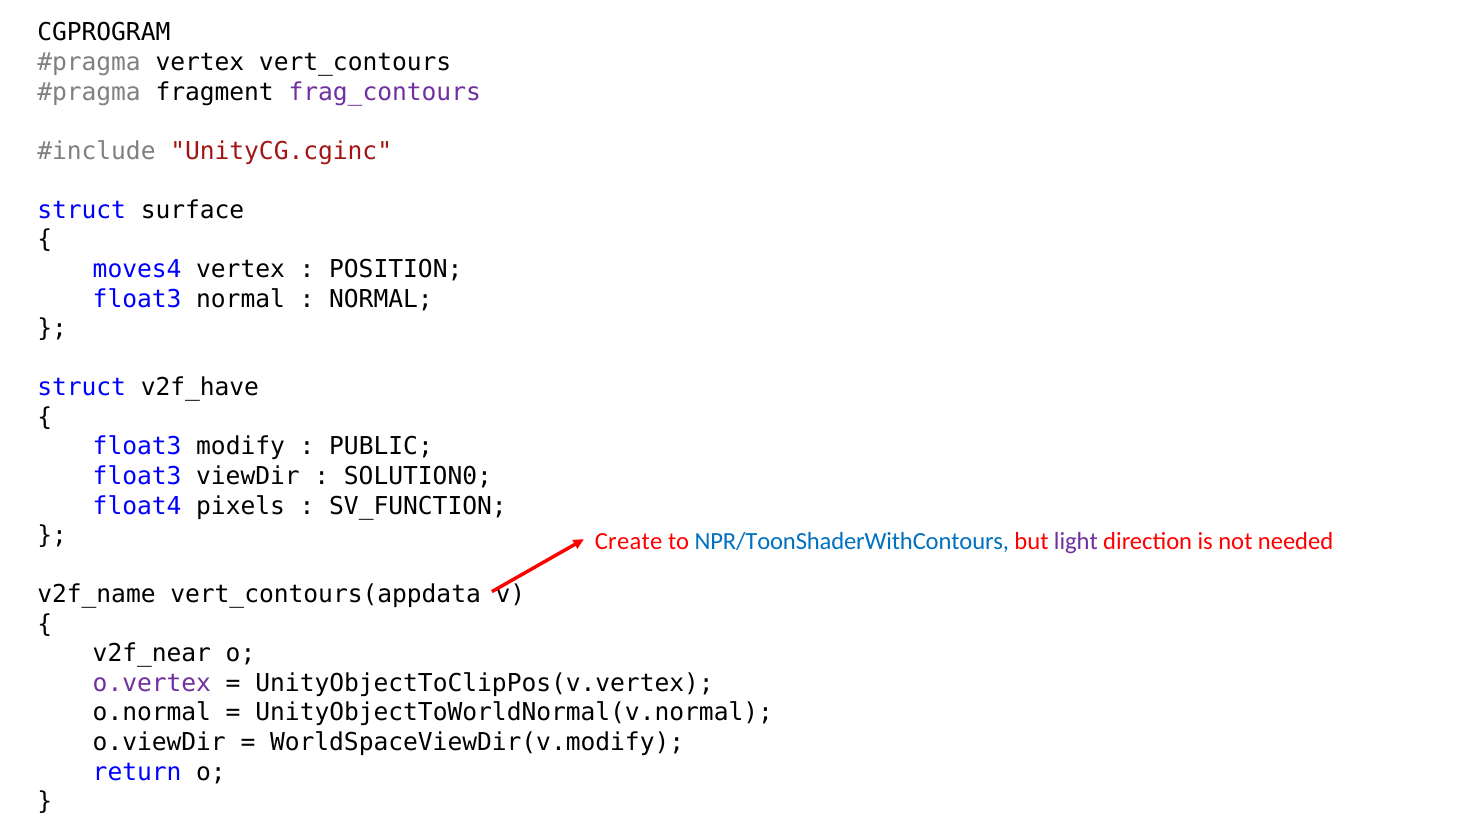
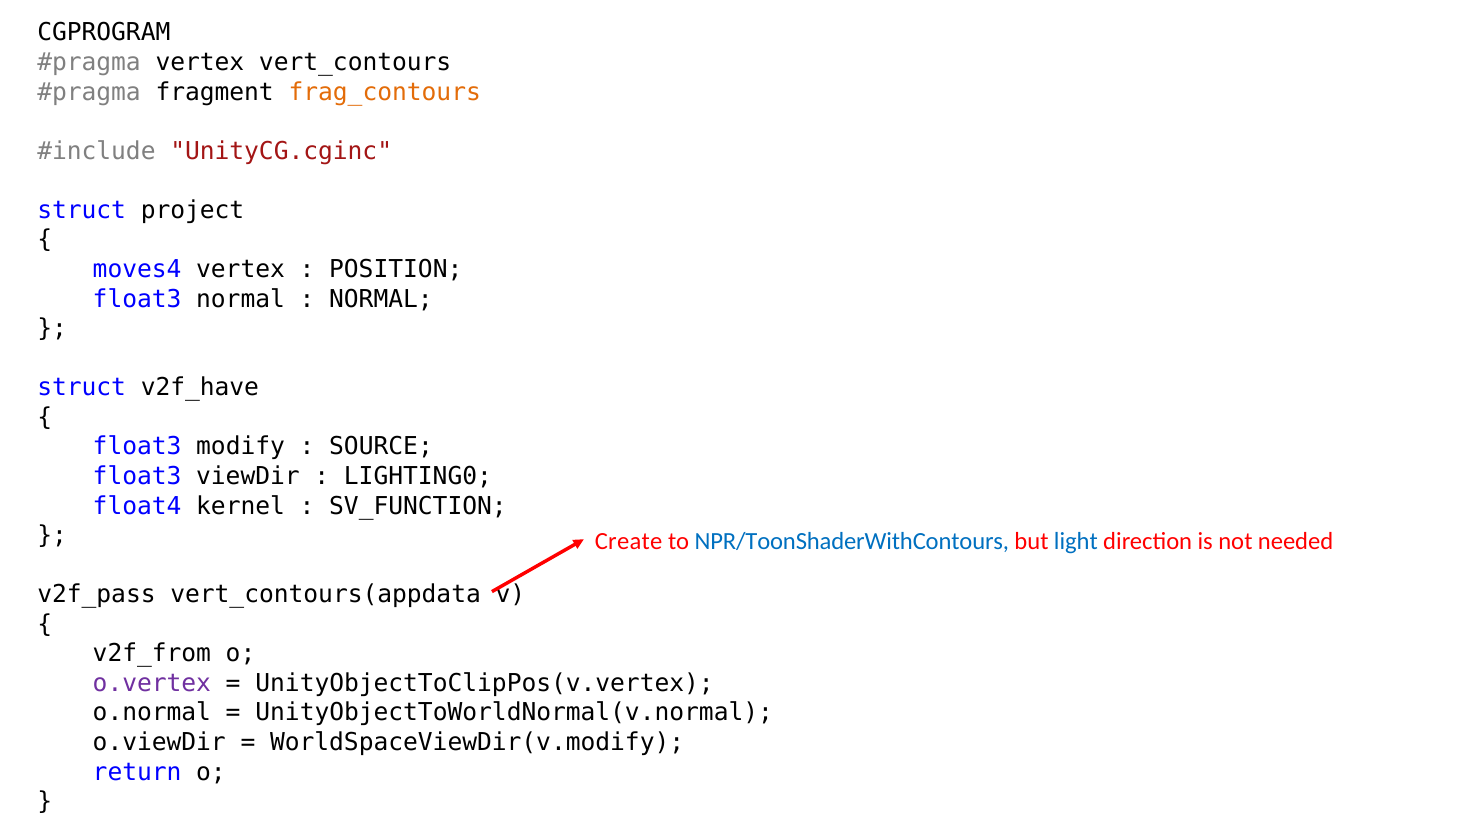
frag_contours colour: purple -> orange (385, 92)
surface: surface -> project (193, 210)
PUBLIC: PUBLIC -> SOURCE (381, 446)
SOLUTION0: SOLUTION0 -> LIGHTING0 (418, 476)
pixels: pixels -> kernel (241, 505)
light colour: purple -> blue (1076, 541)
v2f_name: v2f_name -> v2f_pass (96, 594)
v2f_near: v2f_near -> v2f_from (152, 653)
